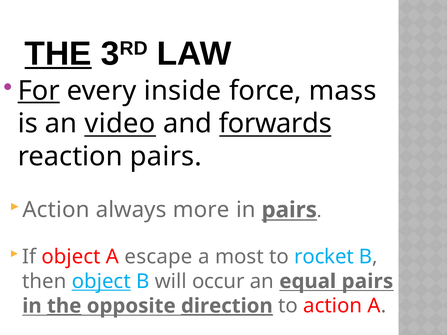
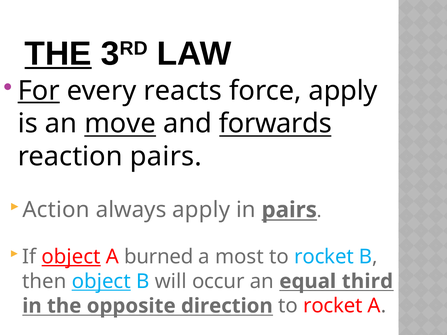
inside: inside -> reacts (183, 91)
force mass: mass -> apply (343, 91)
video: video -> move (120, 124)
always more: more -> apply (201, 210)
object underline: none -> present (71, 257)
escape: escape -> burned (159, 257)
equal pairs: pairs -> third (367, 282)
the underline: present -> none (64, 306)
direction underline: present -> none (227, 306)
action: action -> rocket (333, 306)
